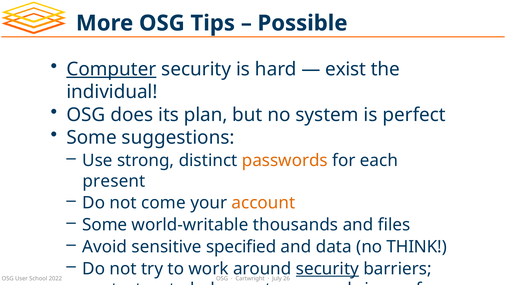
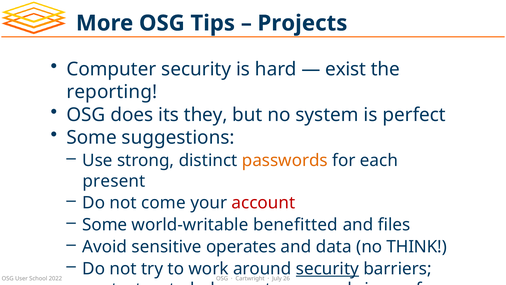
Possible: Possible -> Projects (302, 23)
Computer underline: present -> none (111, 69)
individual: individual -> reporting (112, 92)
plan: plan -> they (206, 115)
account colour: orange -> red (263, 203)
thousands: thousands -> benefitted (295, 225)
specified: specified -> operates (241, 246)
